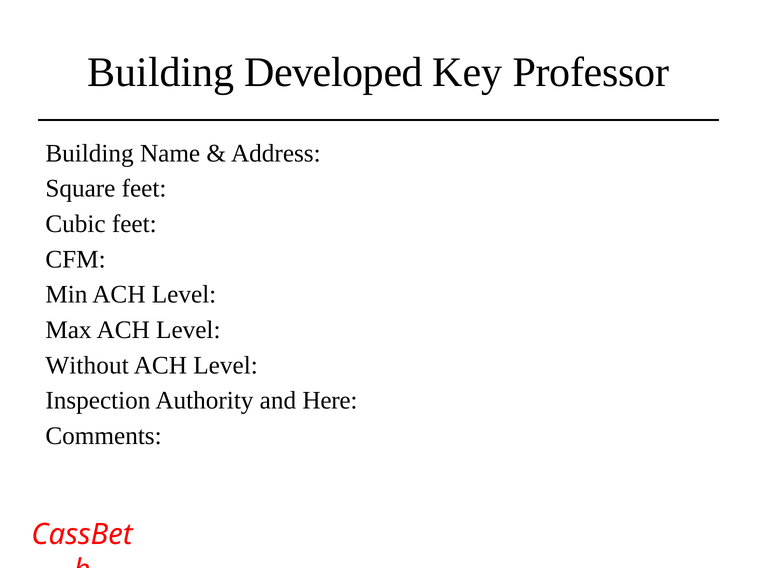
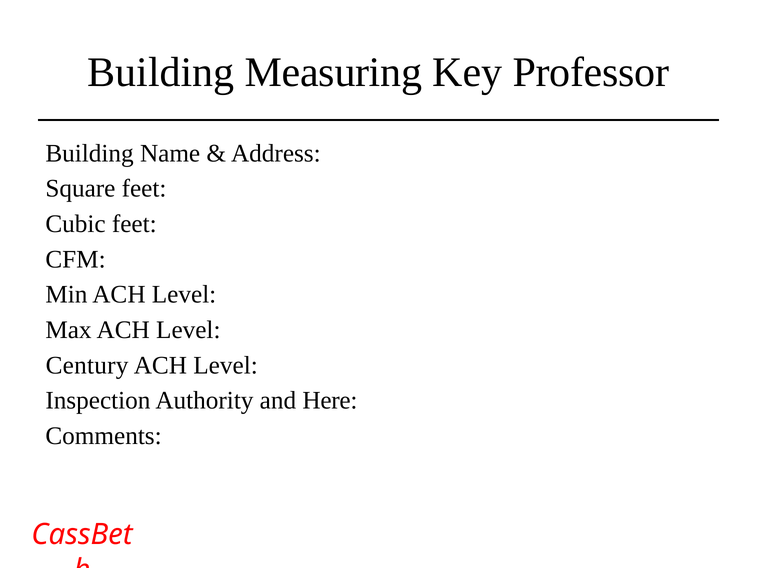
Developed: Developed -> Measuring (333, 73)
Without: Without -> Century (87, 365)
